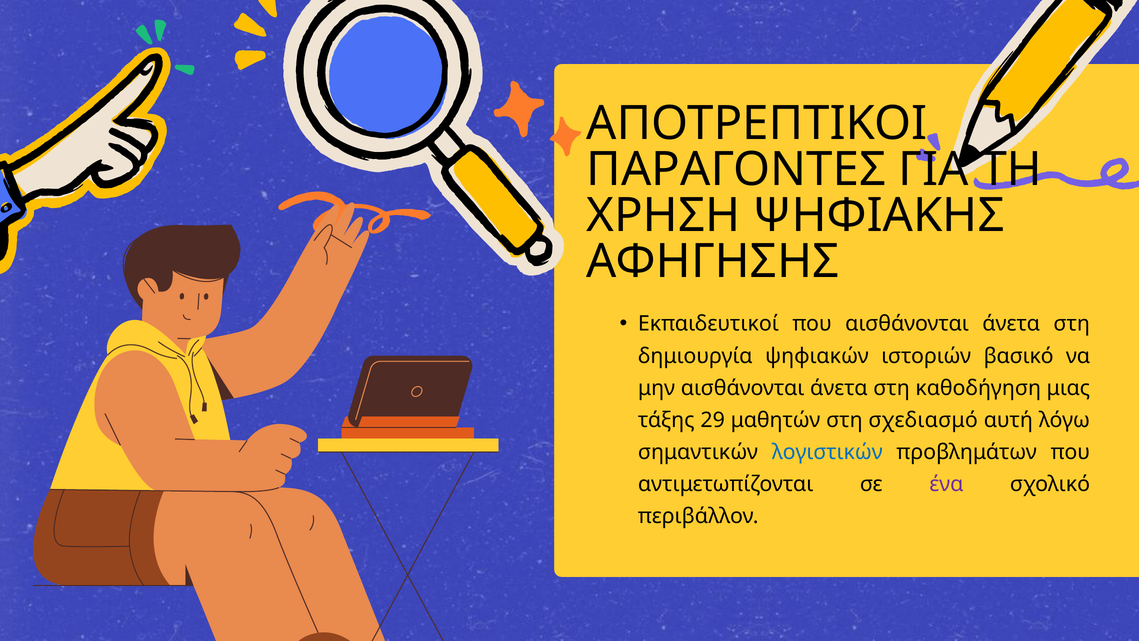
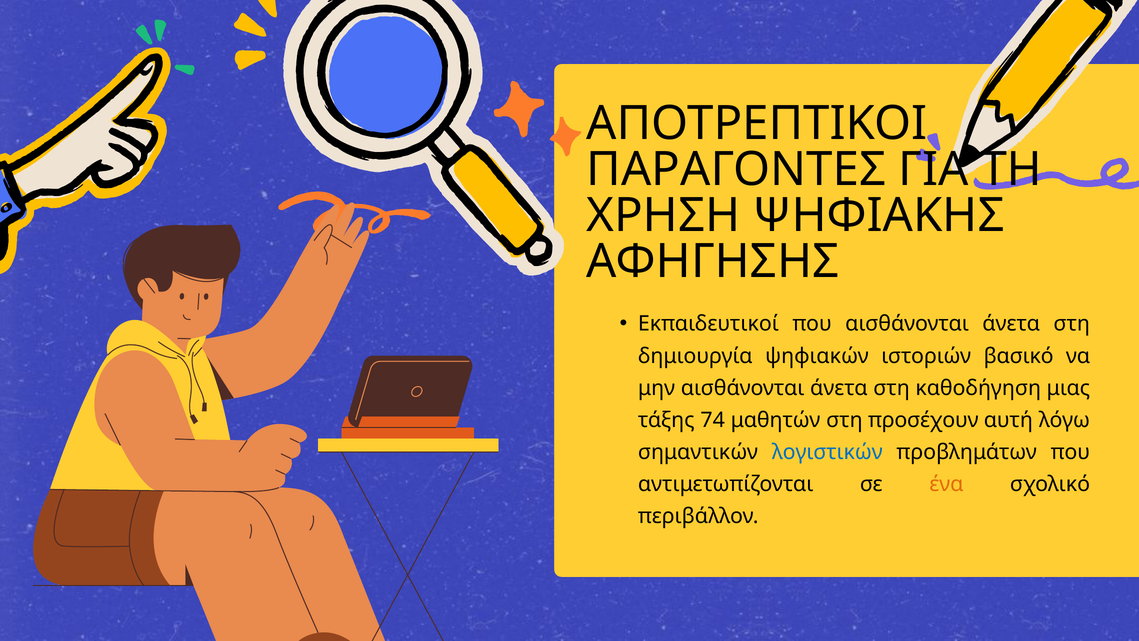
29: 29 -> 74 (713, 420)
σχεδιασμό: σχεδιασμό -> προσέχουν (923, 420)
ένα colour: purple -> orange (946, 484)
